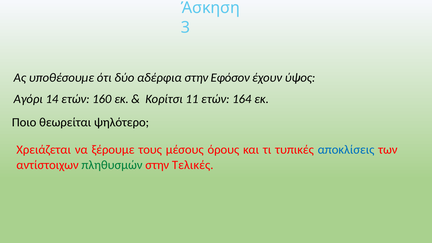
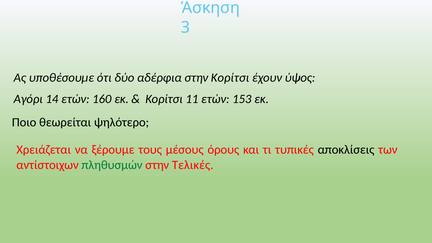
στην Εφόσον: Εφόσον -> Κορίτσι (230, 78)
164: 164 -> 153 (242, 99)
αποκλίσεις colour: blue -> black (346, 150)
